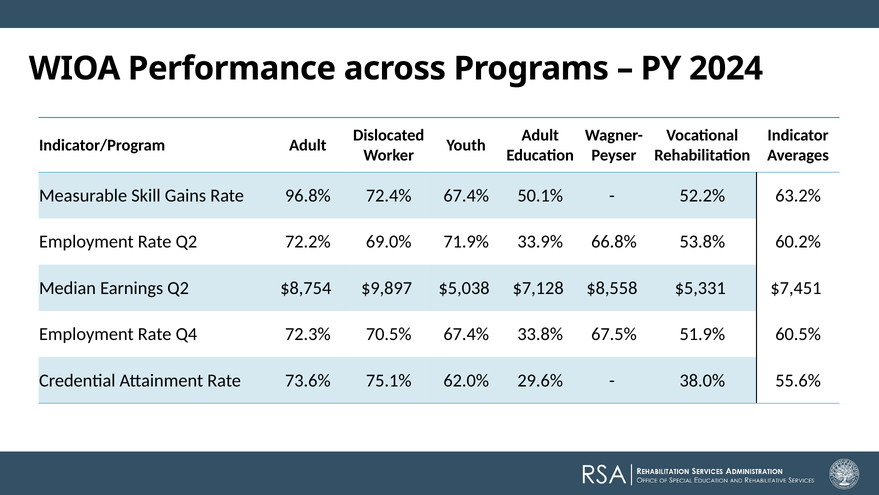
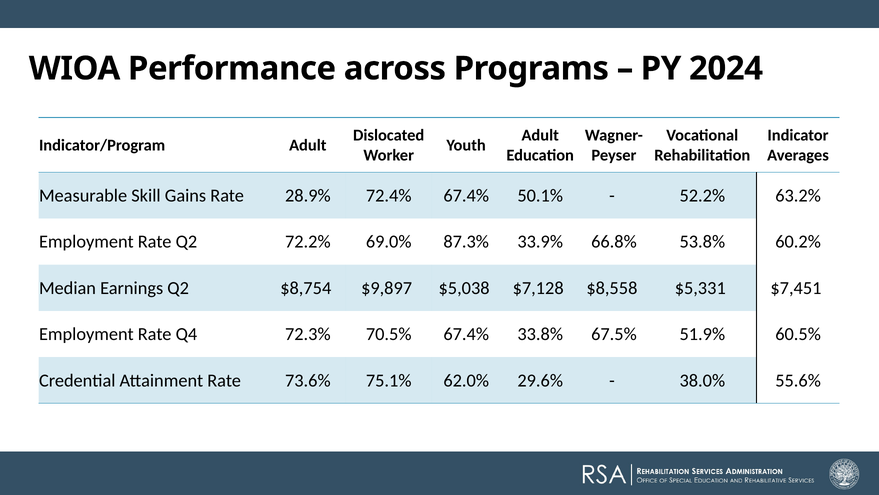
96.8%: 96.8% -> 28.9% (308, 196)
71.9%: 71.9% -> 87.3% (466, 242)
